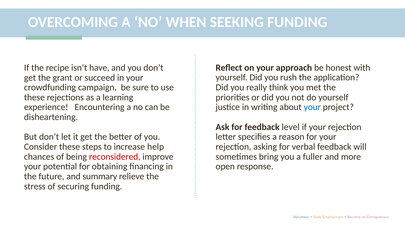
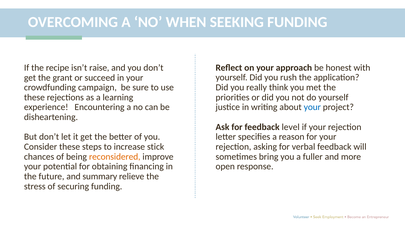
have: have -> raise (99, 68)
help: help -> stick (156, 147)
reconsidered colour: red -> orange (115, 157)
